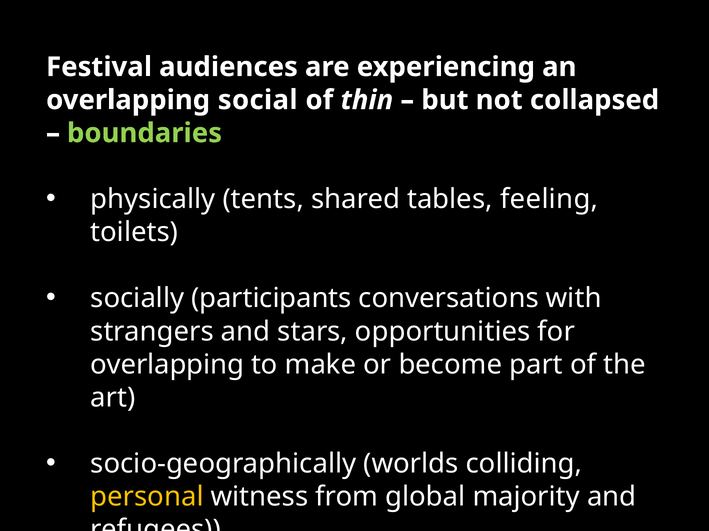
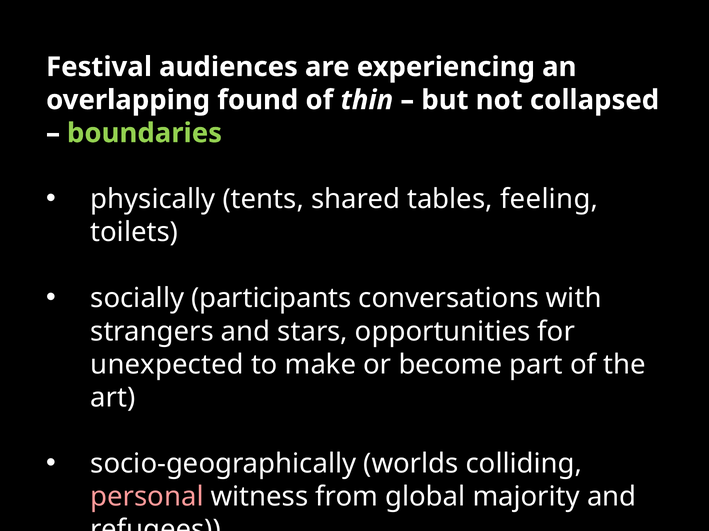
social: social -> found (258, 100)
overlapping: overlapping -> unexpected (167, 365)
personal colour: yellow -> pink (147, 497)
